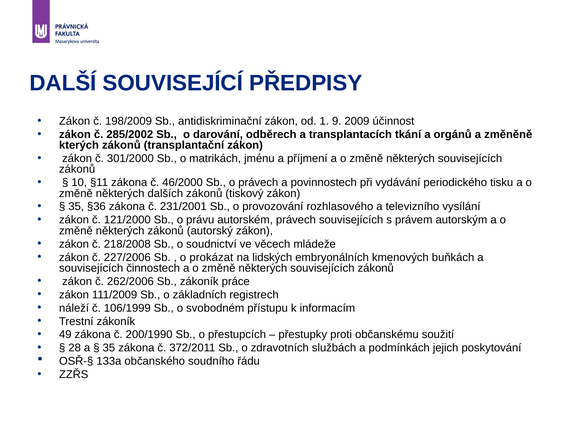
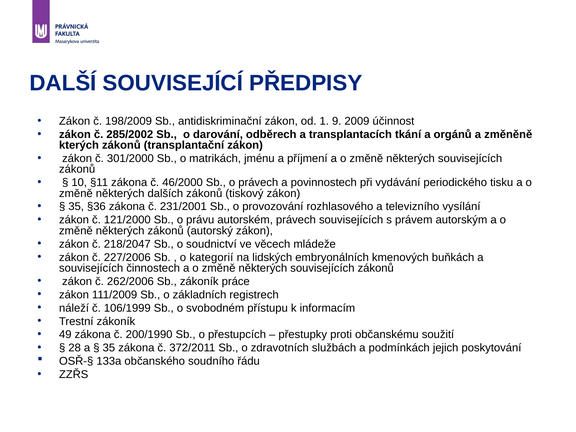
218/2008: 218/2008 -> 218/2047 (127, 244)
prokázat: prokázat -> kategorií (211, 257)
